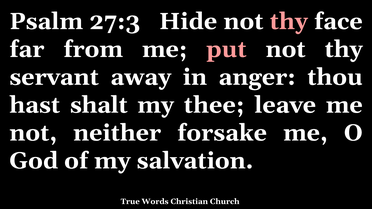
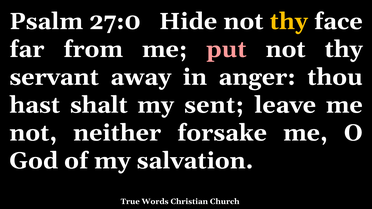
27:3: 27:3 -> 27:0 (115, 21)
thy colour: pink -> yellow (289, 21)
thee: thee -> sent (214, 105)
